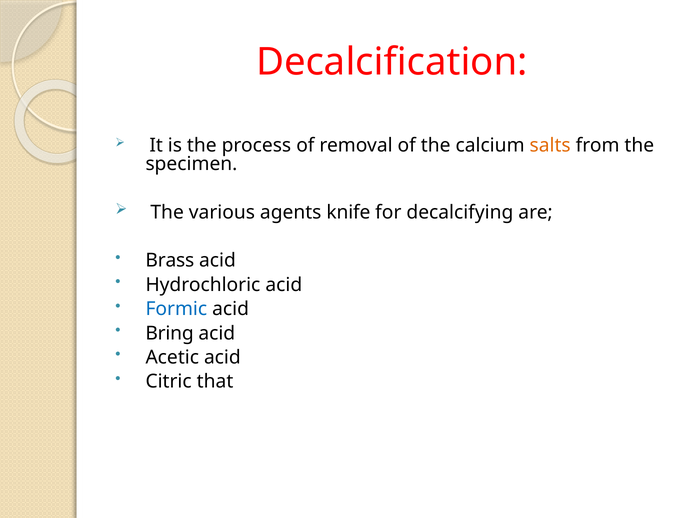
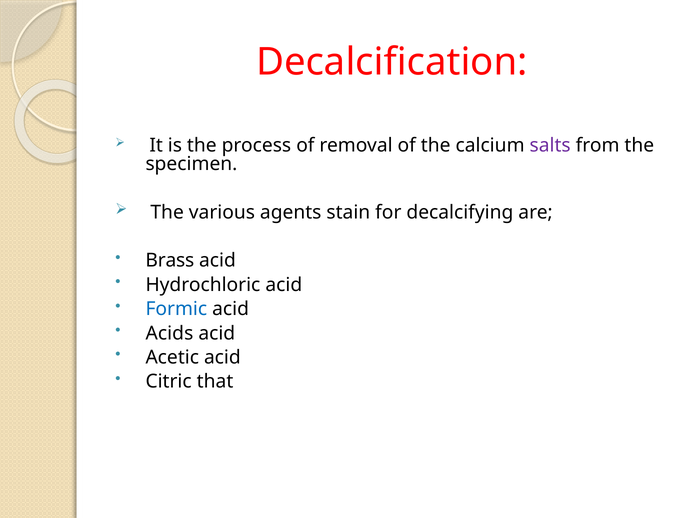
salts colour: orange -> purple (550, 145)
knife: knife -> stain (348, 212)
Bring: Bring -> Acids (169, 333)
